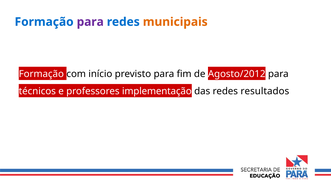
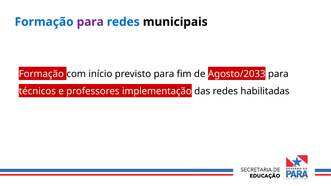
municipais colour: orange -> black (175, 22)
Agosto/2012: Agosto/2012 -> Agosto/2033 (237, 74)
resultados: resultados -> habilitadas (265, 91)
